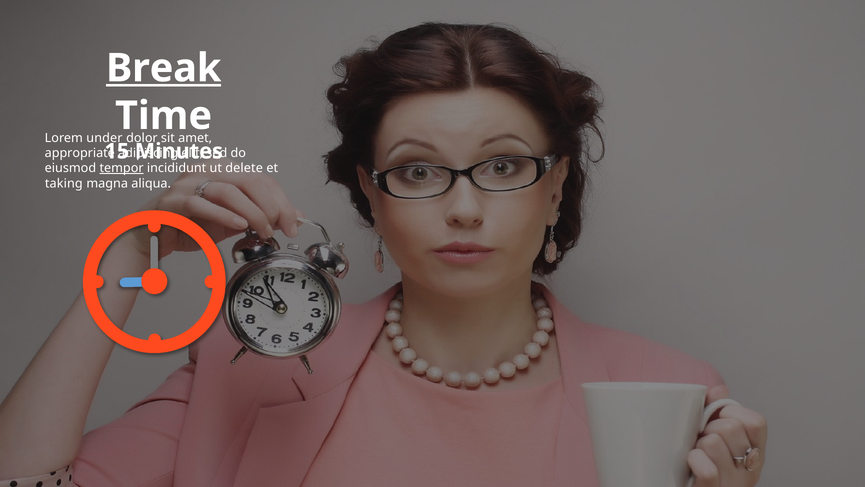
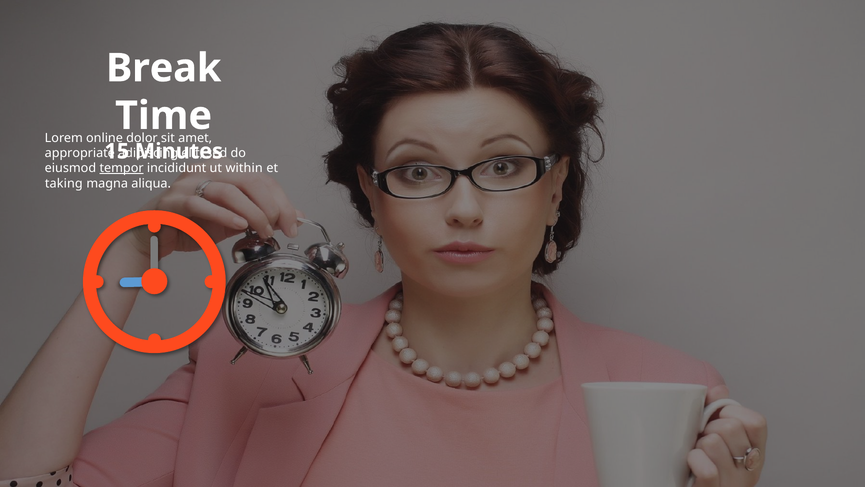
Break underline: present -> none (164, 68)
under: under -> online (105, 138)
delete: delete -> within (244, 168)
